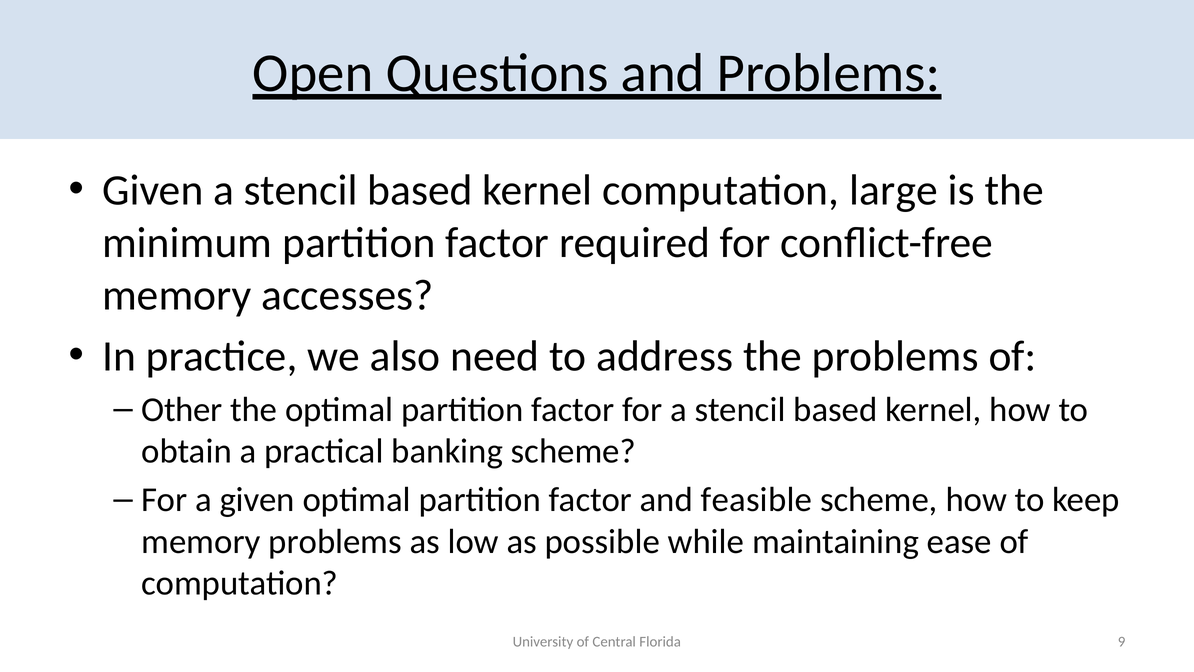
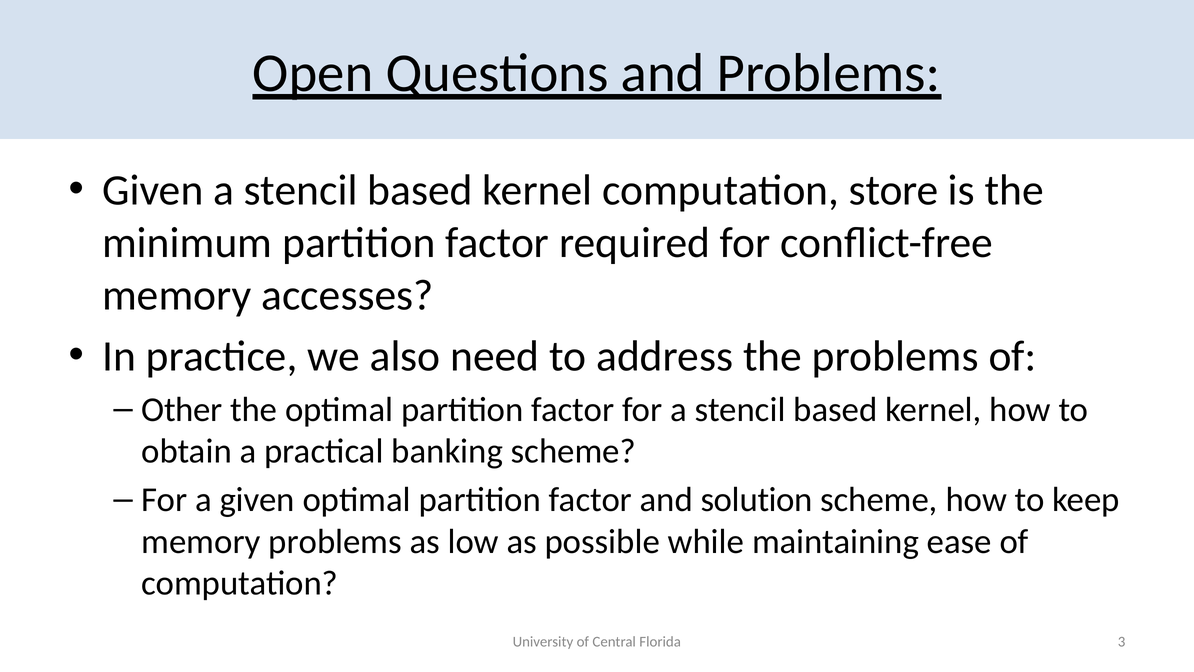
large: large -> store (894, 190)
feasible: feasible -> solution (757, 500)
9: 9 -> 3 (1122, 641)
